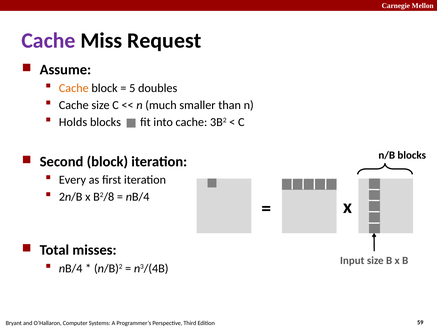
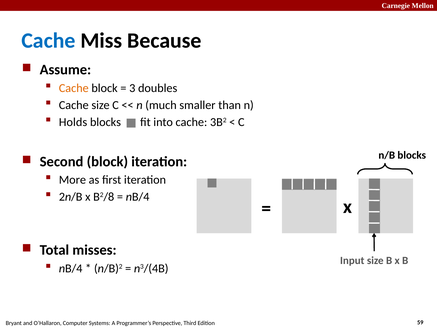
Cache colour: purple -> blue (49, 41)
Request: Request -> Because (164, 41)
5: 5 -> 3 (132, 88)
Every: Every -> More (72, 180)
